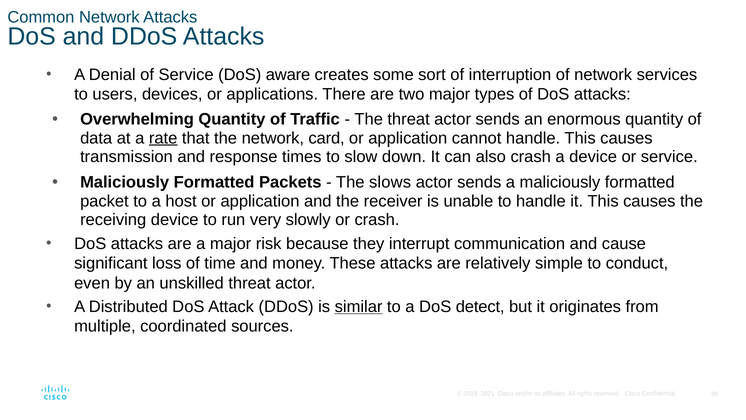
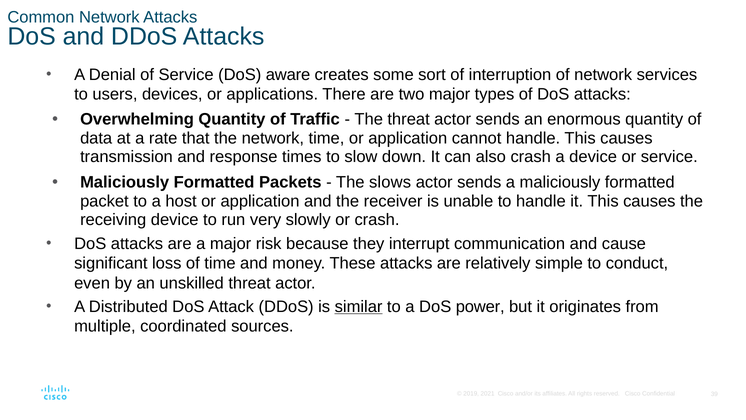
rate underline: present -> none (163, 138)
network card: card -> time (326, 138)
detect: detect -> power (480, 306)
